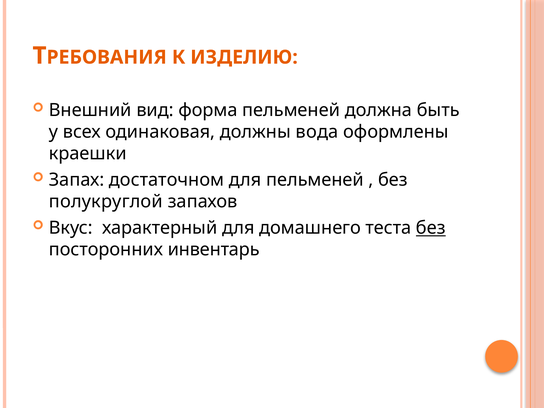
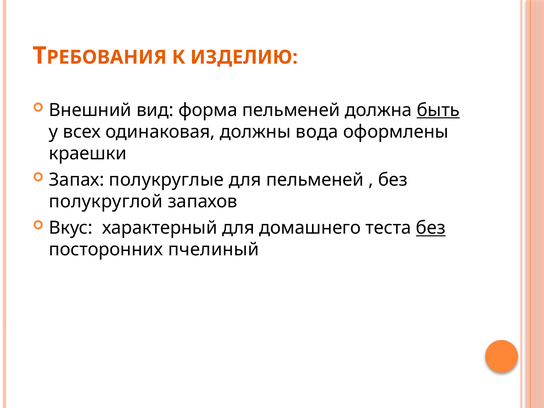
быть underline: none -> present (438, 110)
достаточном: достаточном -> полукруглые (166, 180)
инвентарь: инвентарь -> пчелиный (214, 250)
